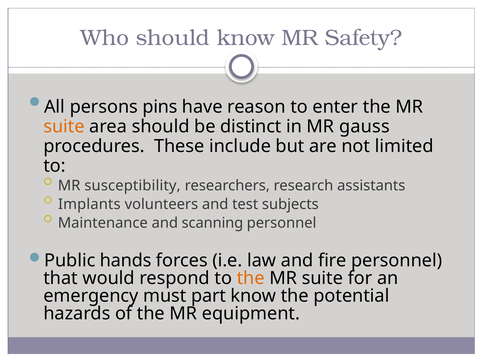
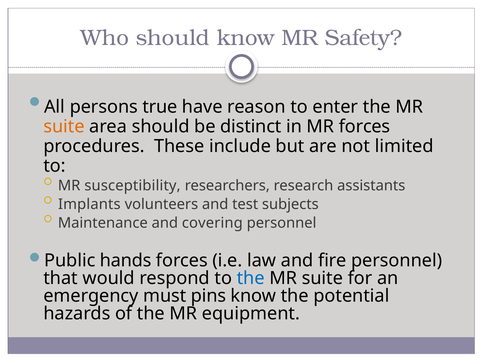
pins: pins -> true (160, 107)
MR gauss: gauss -> forces (365, 127)
scanning: scanning -> covering (212, 223)
the colour: orange -> blue (251, 278)
part: part -> pins (209, 296)
